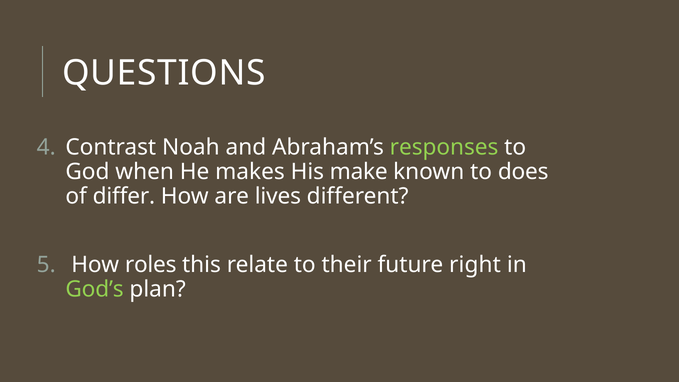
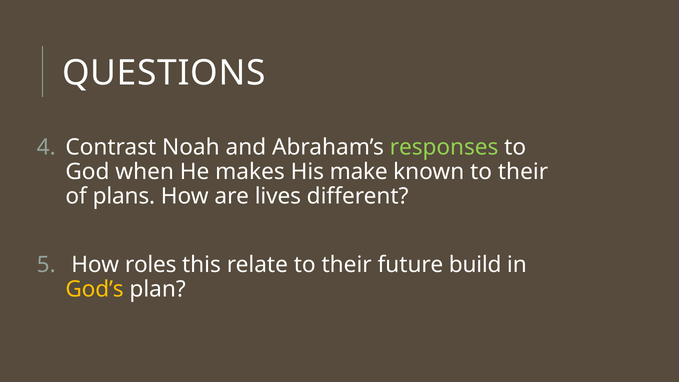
known to does: does -> their (523, 172)
differ: differ -> plans (124, 196)
right: right -> build (475, 265)
God’s colour: light green -> yellow (95, 289)
